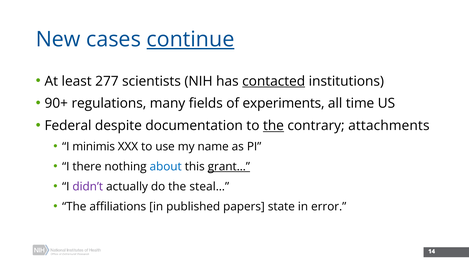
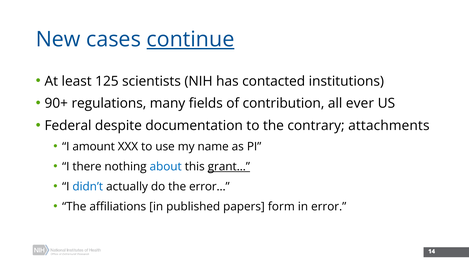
277: 277 -> 125 (107, 81)
contacted underline: present -> none (274, 81)
experiments: experiments -> contribution (284, 103)
time: time -> ever (360, 103)
the underline: present -> none (273, 126)
minimis: minimis -> amount (94, 147)
didn’t colour: purple -> blue (88, 186)
steal…: steal… -> error… (209, 186)
state: state -> form (281, 206)
